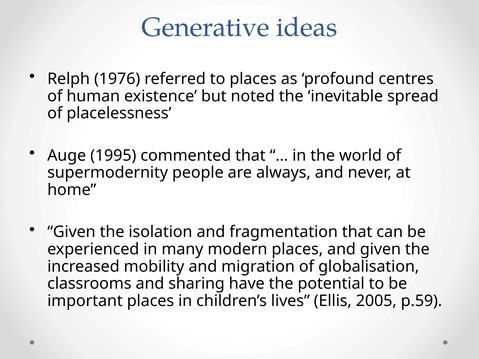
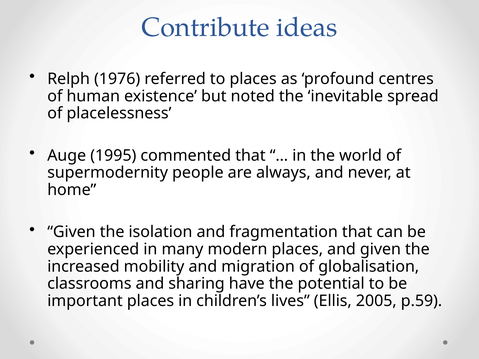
Generative: Generative -> Contribute (206, 27)
